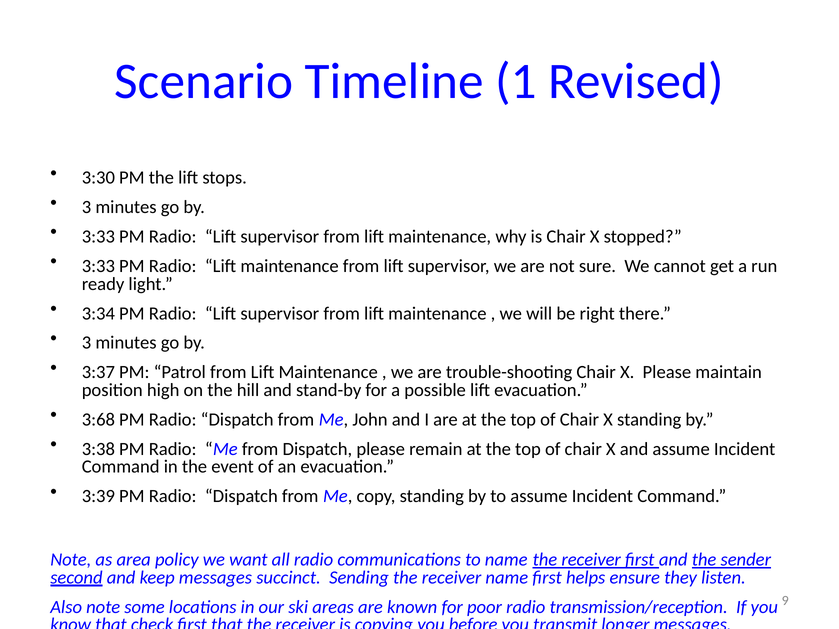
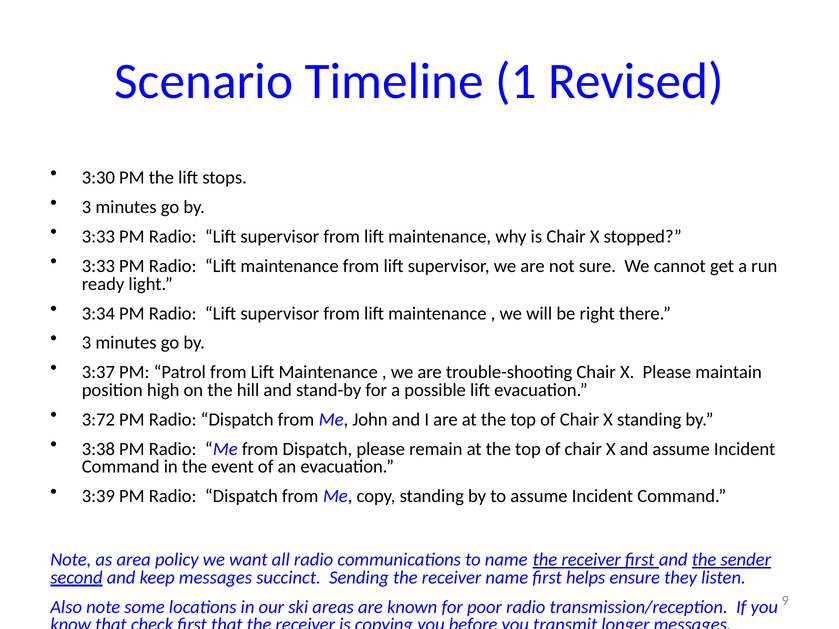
3:68: 3:68 -> 3:72 (98, 420)
